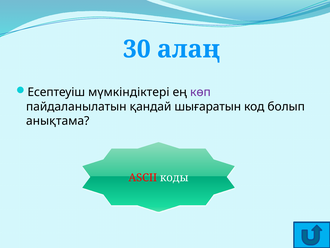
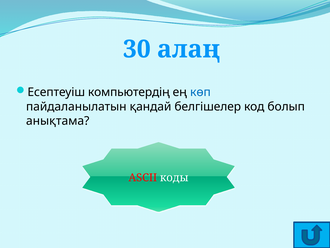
мүмкіндіктері: мүмкіндіктері -> компьютердің (129, 92)
көп colour: purple -> blue (200, 92)
шығаратын: шығаратын -> белгішелер (208, 106)
